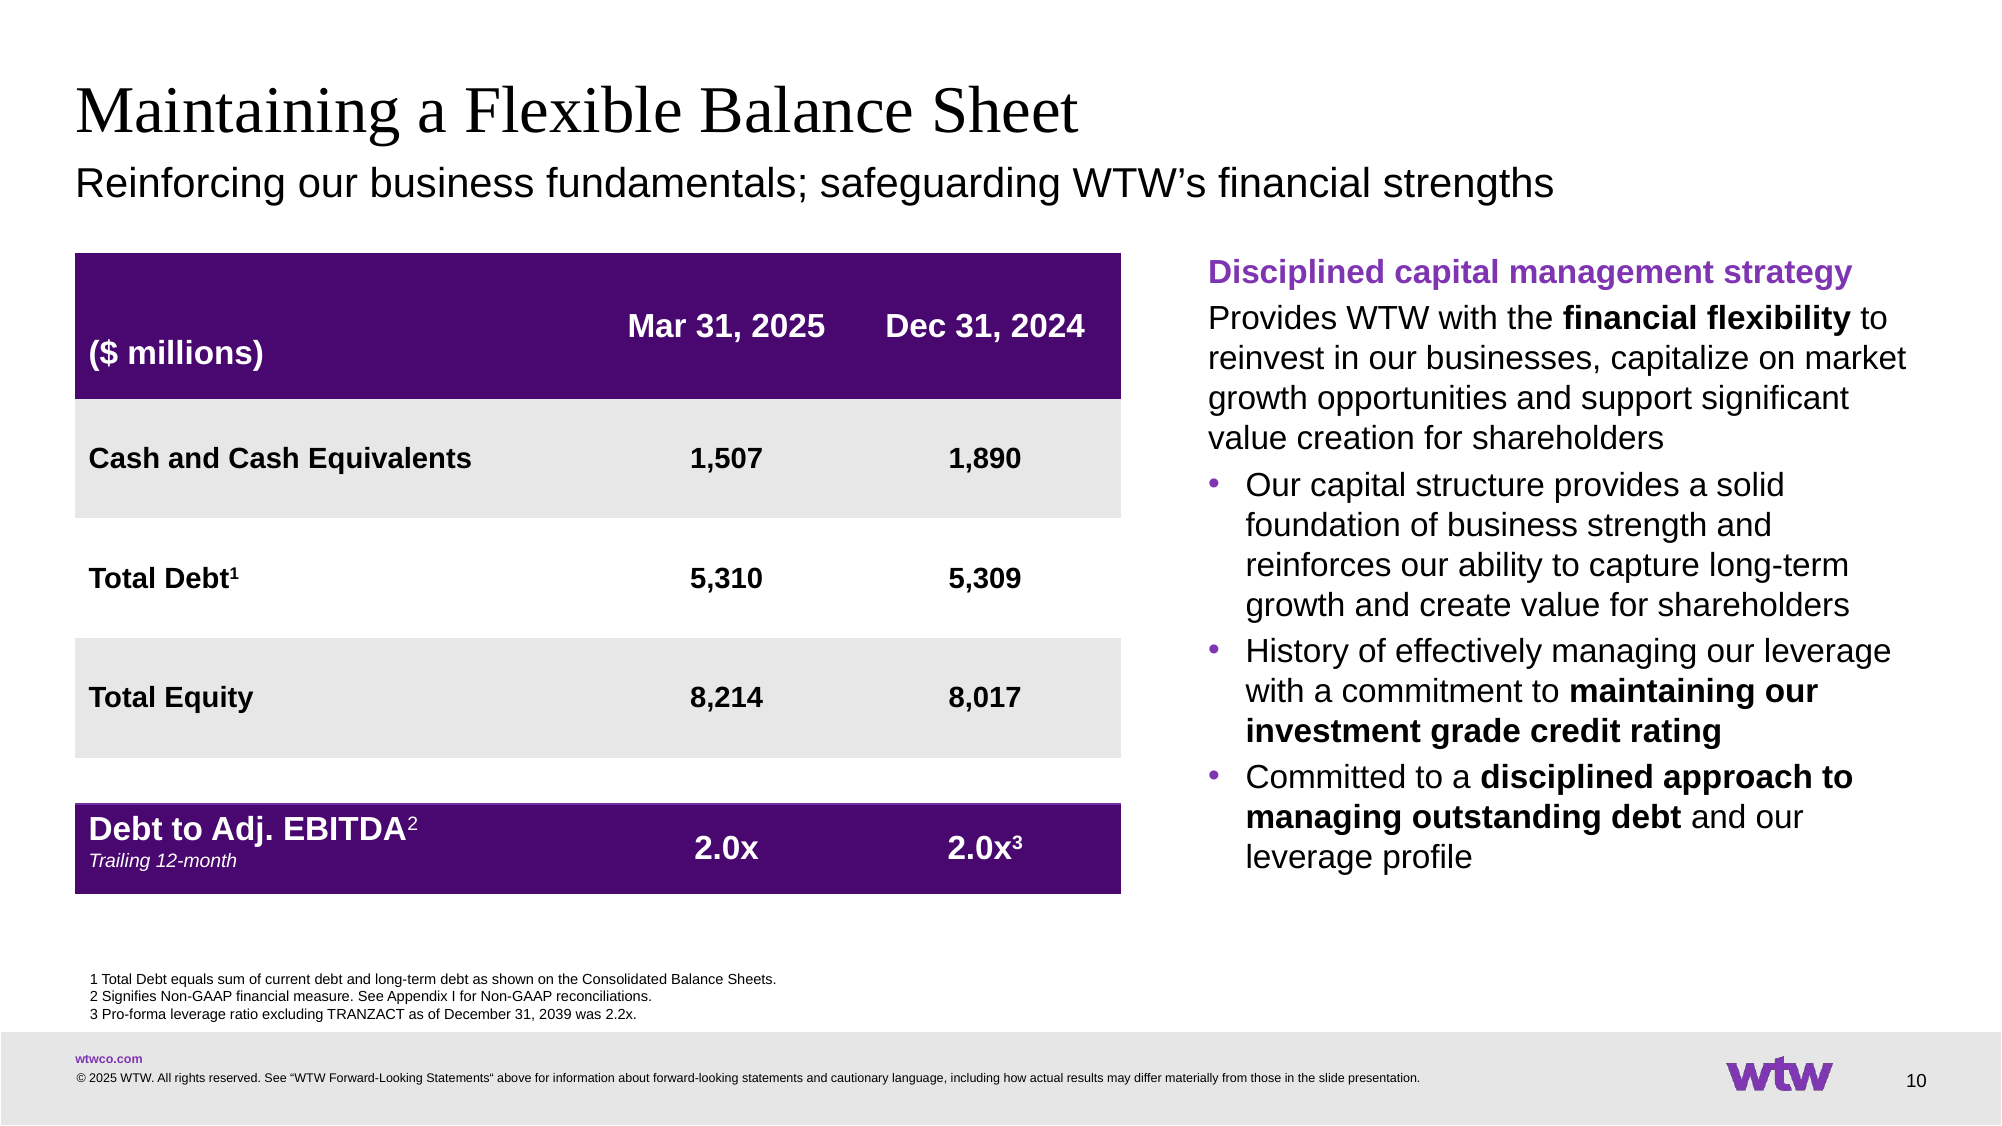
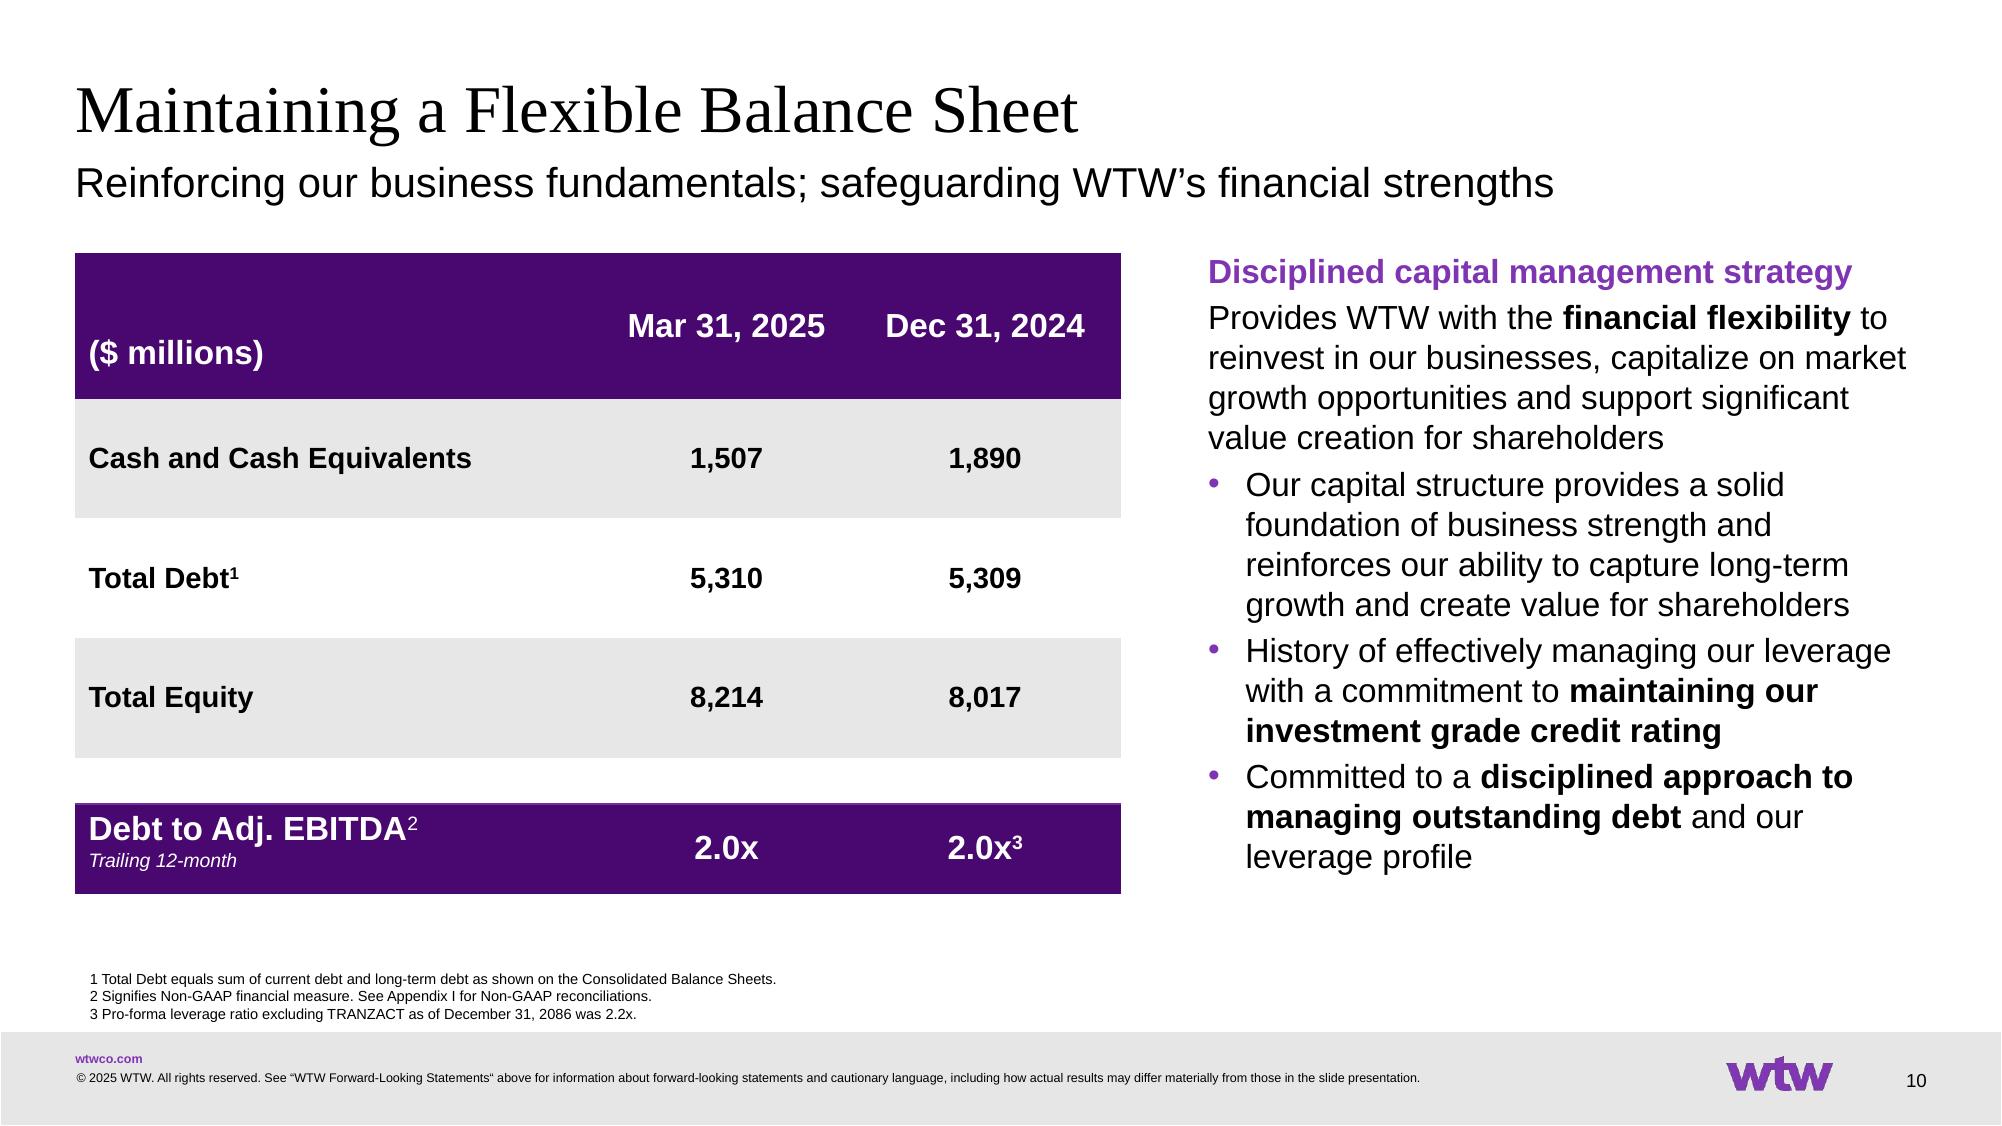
2039: 2039 -> 2086 (555, 1015)
